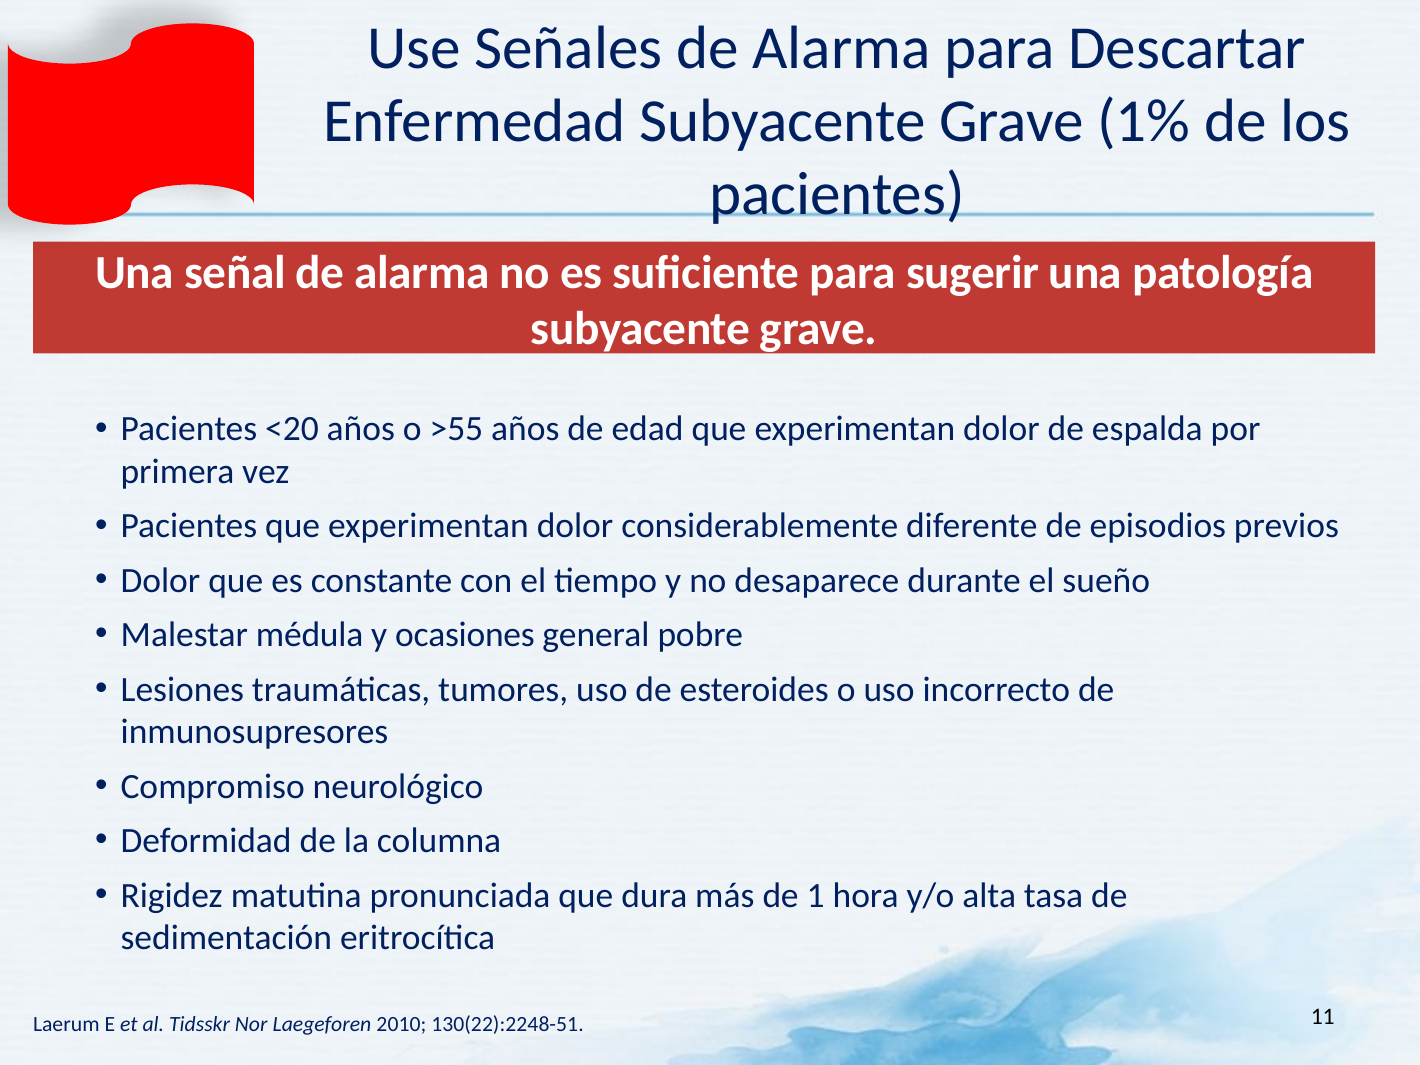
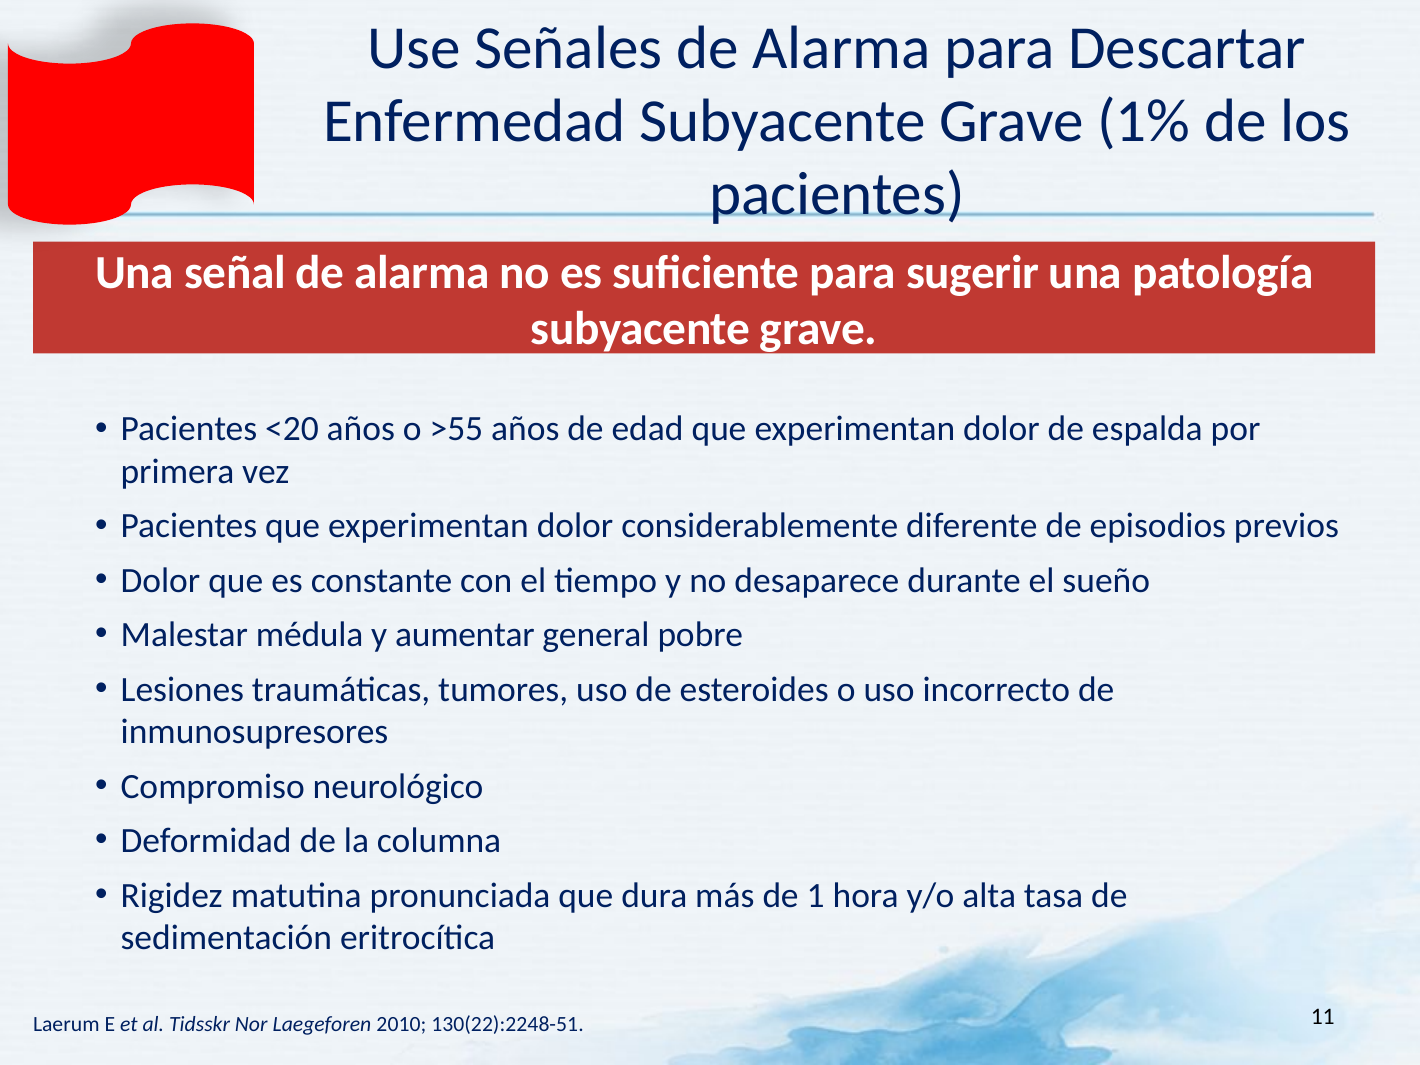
ocasiones: ocasiones -> aumentar (465, 635)
